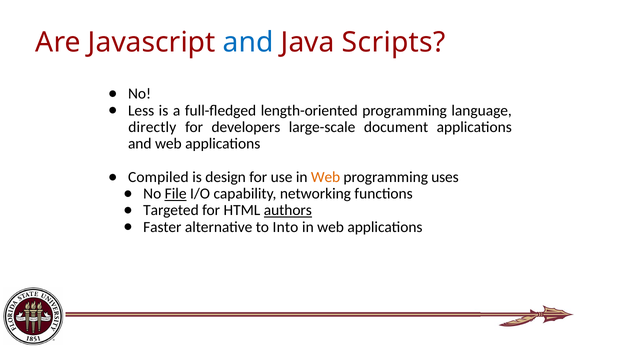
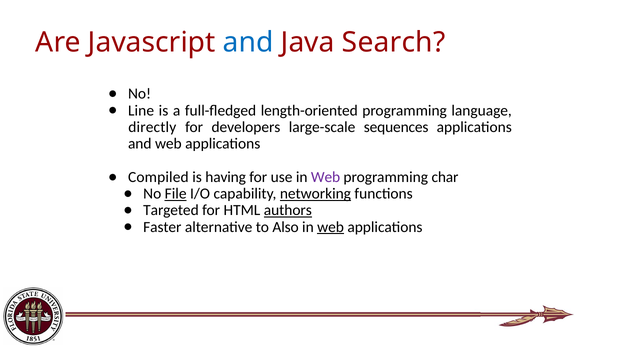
Scripts: Scripts -> Search (394, 43)
Less: Less -> Line (141, 111)
document: document -> sequences (396, 127)
design: design -> having (226, 177)
Web colour: orange -> purple (326, 177)
uses: uses -> char (445, 177)
networking underline: none -> present (315, 194)
Into: Into -> Also (286, 227)
web underline: none -> present (331, 227)
